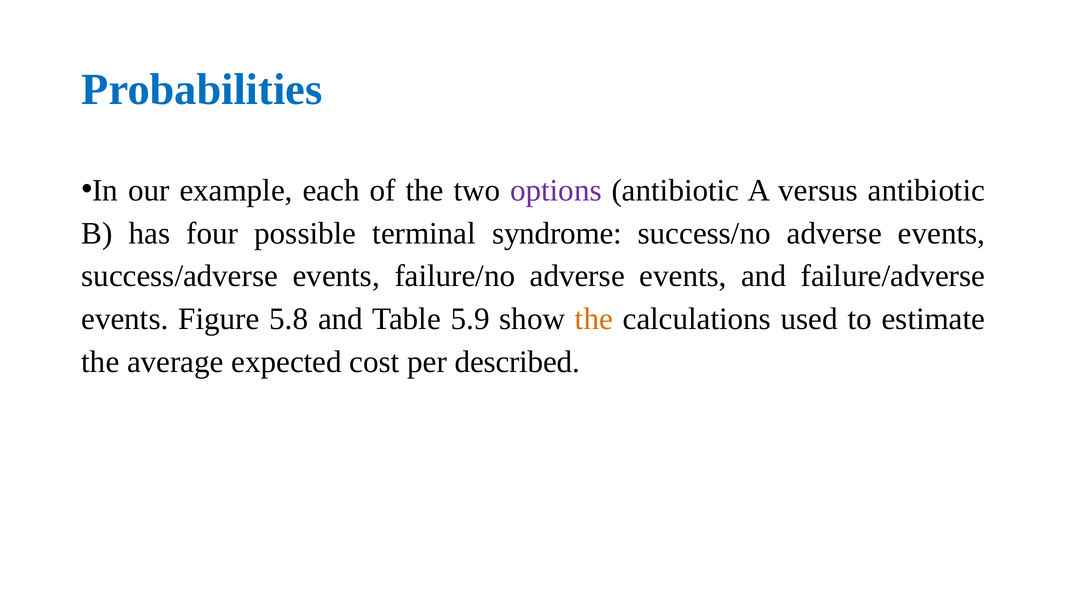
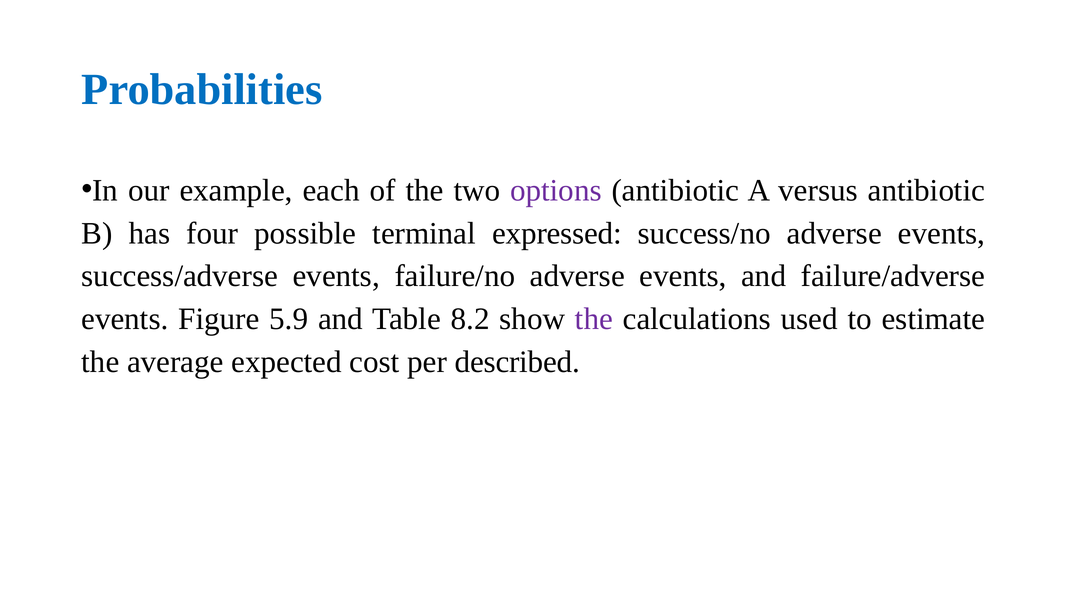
syndrome: syndrome -> expressed (557, 233)
5.8: 5.8 -> 5.9 (289, 319)
5.9: 5.9 -> 8.2 (470, 319)
the colour: orange -> purple (594, 319)
